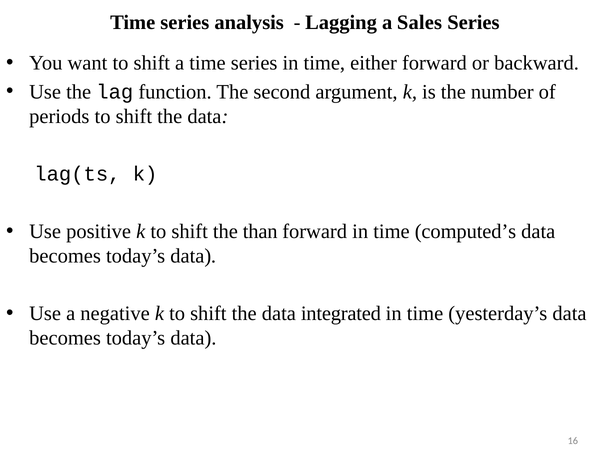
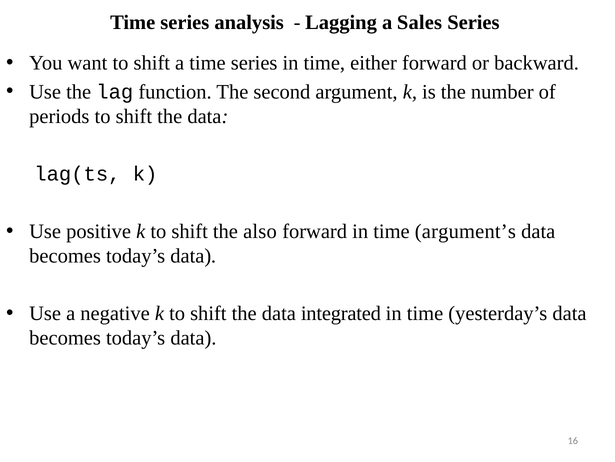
than: than -> also (260, 231)
computed’s: computed’s -> argument’s (465, 231)
